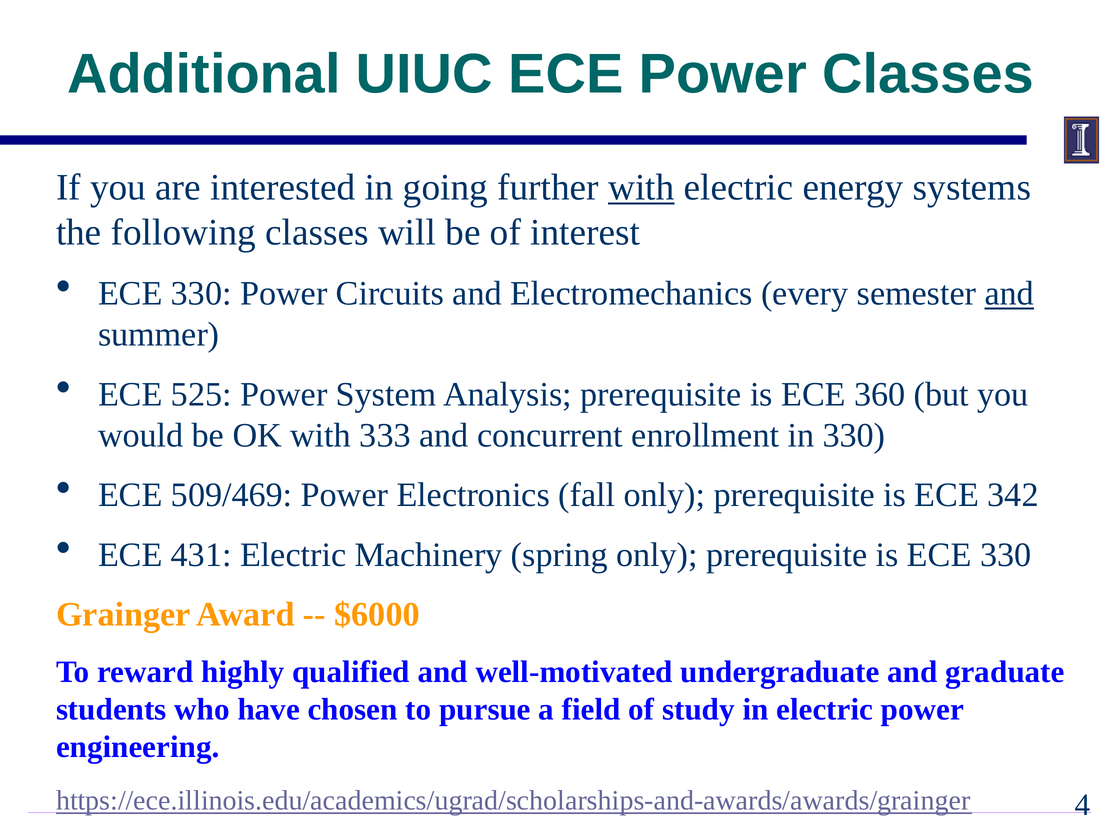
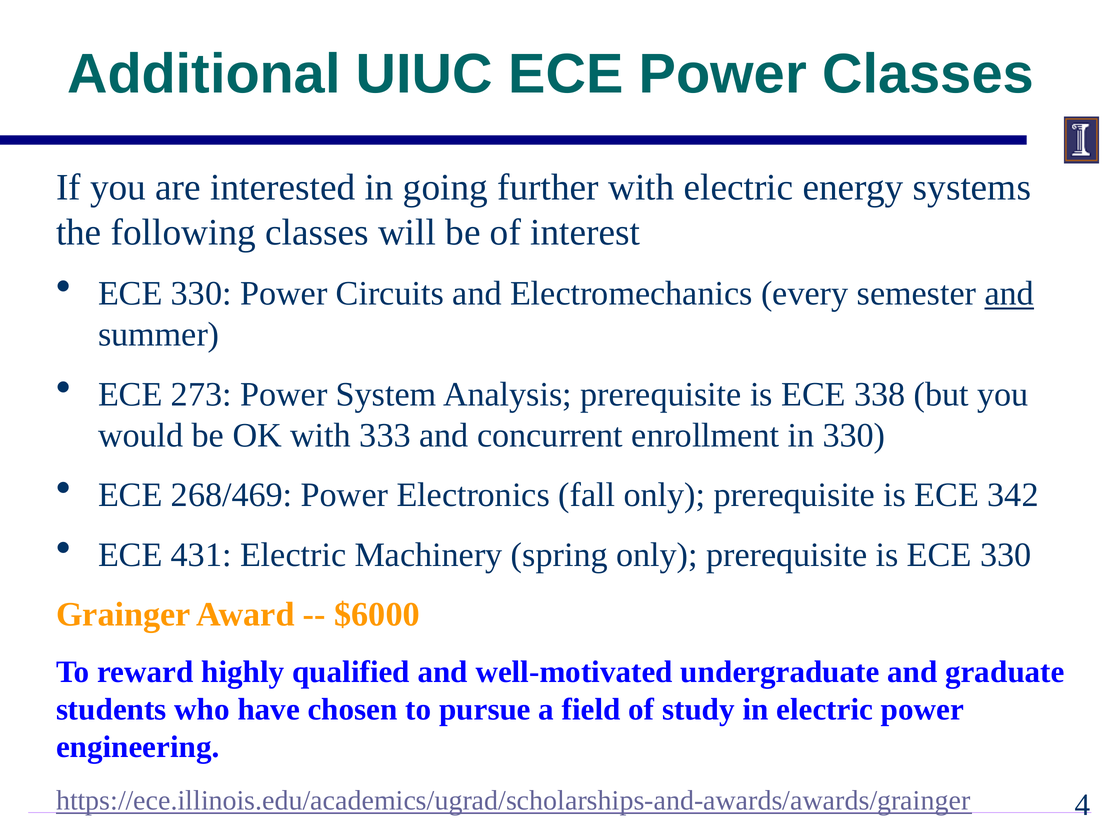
with underline: present -> none (641, 187)
525: 525 -> 273 (201, 394)
360: 360 -> 338 (880, 394)
509/469: 509/469 -> 268/469 (232, 495)
